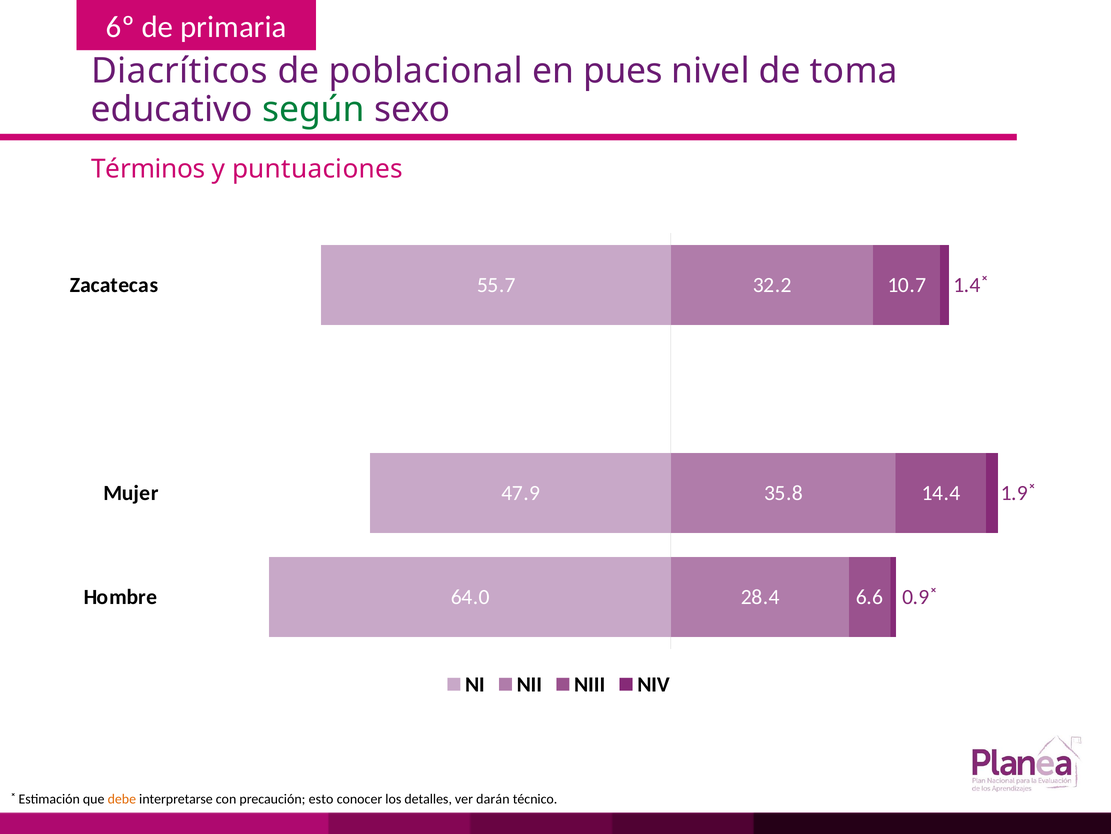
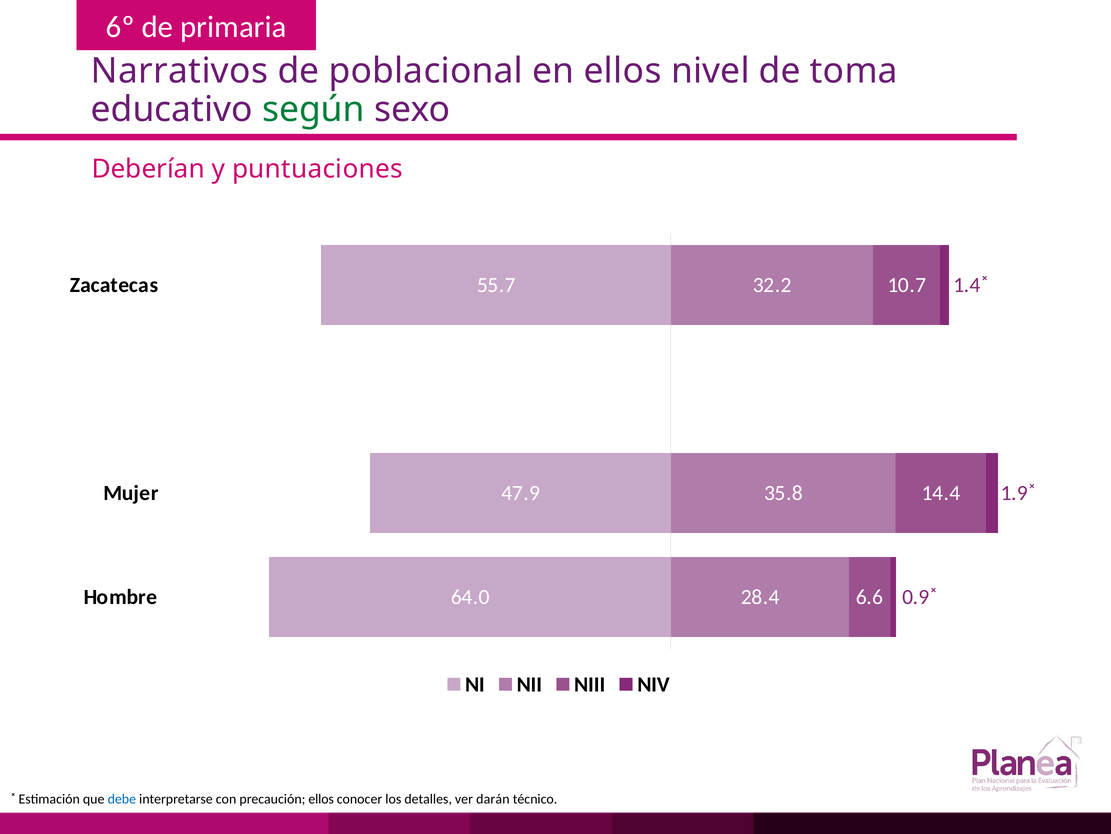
Diacríticos: Diacríticos -> Narrativos (179, 71)
en pues: pues -> ellos (623, 71)
Términos: Términos -> Deberían (148, 169)
debe colour: orange -> blue (122, 799)
precaución esto: esto -> ellos (321, 799)
